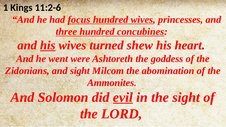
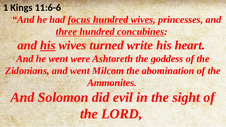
11:2-6: 11:2-6 -> 11:6-6 (48, 8)
shew: shew -> write (140, 45)
and sight: sight -> went (80, 71)
evil underline: present -> none (123, 97)
